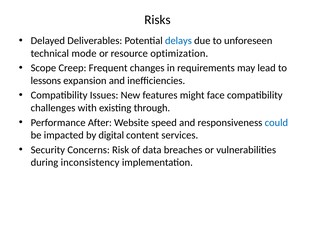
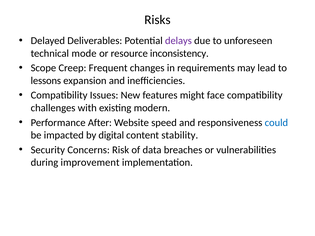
delays colour: blue -> purple (178, 41)
optimization: optimization -> inconsistency (179, 53)
through: through -> modern (152, 108)
services: services -> stability (180, 135)
inconsistency: inconsistency -> improvement (90, 163)
